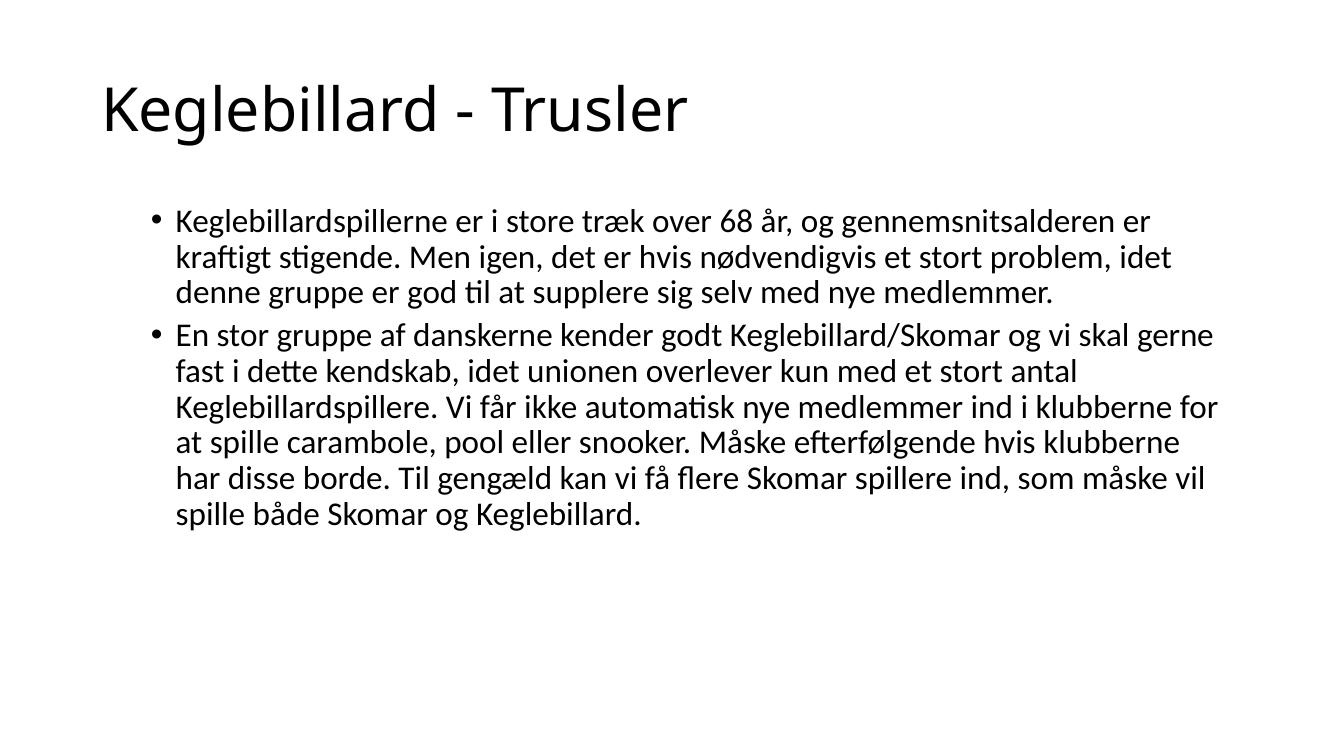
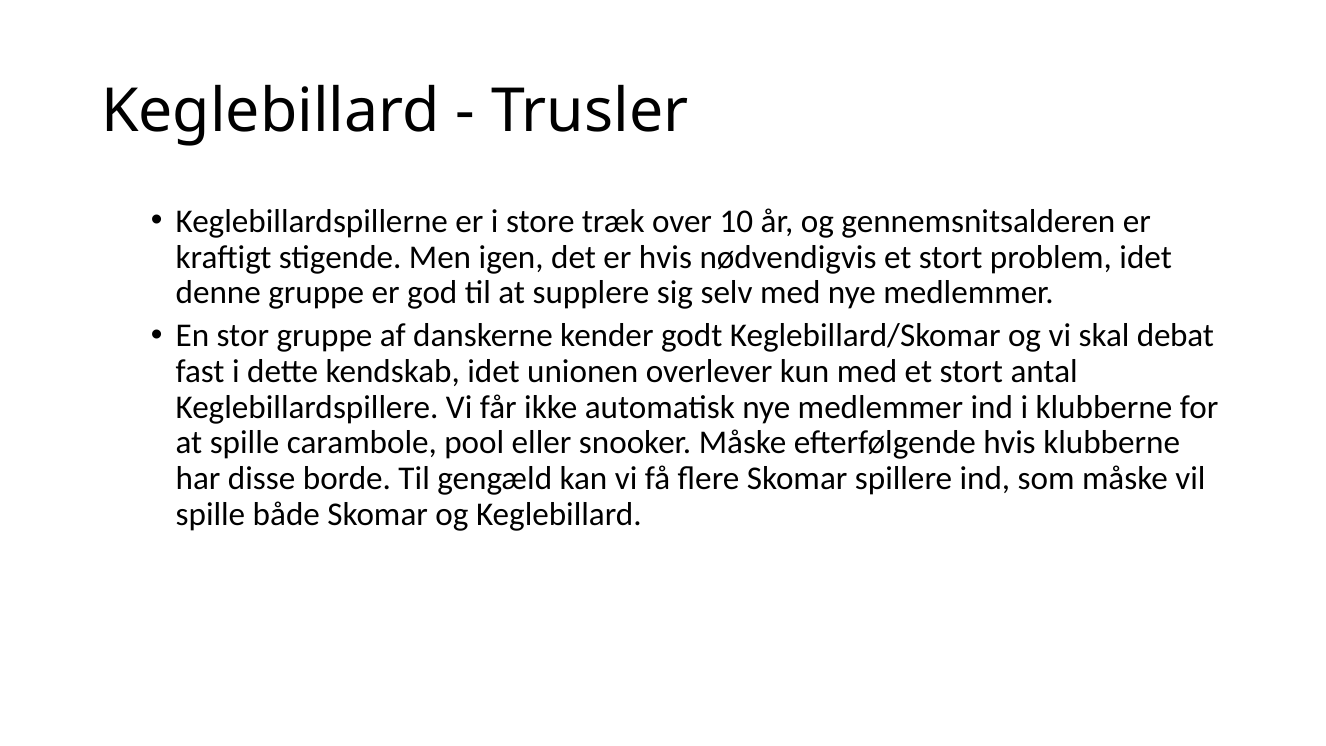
68: 68 -> 10 (736, 221)
gerne: gerne -> debat (1175, 335)
